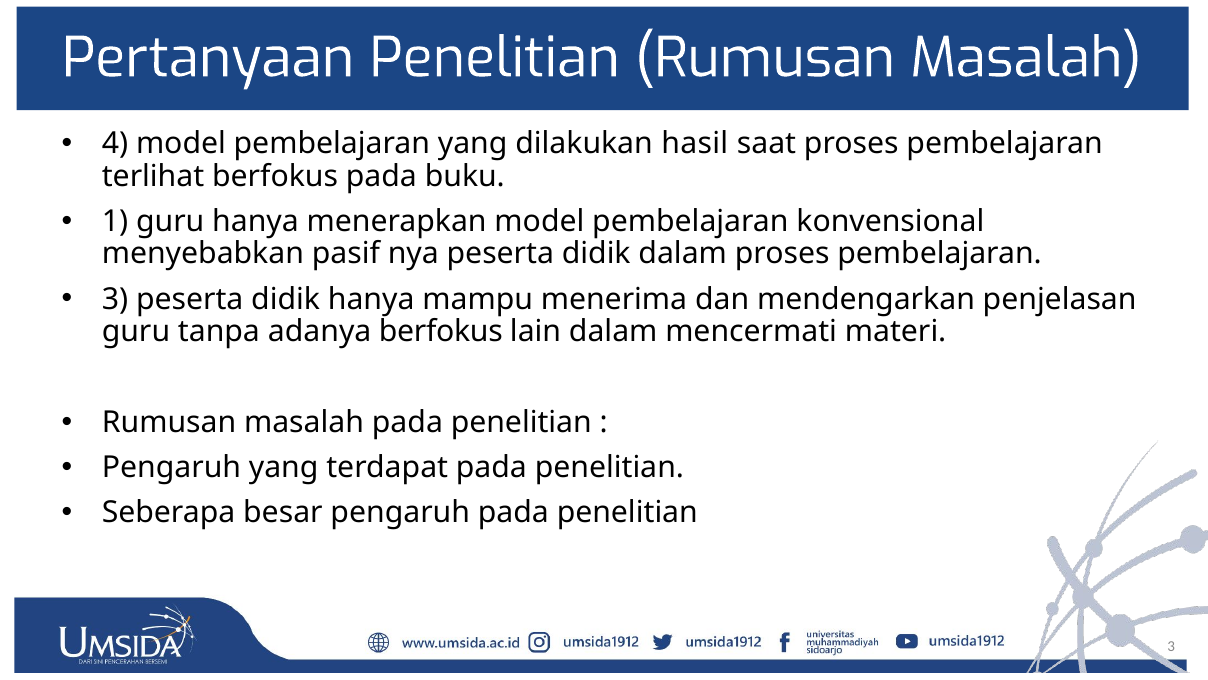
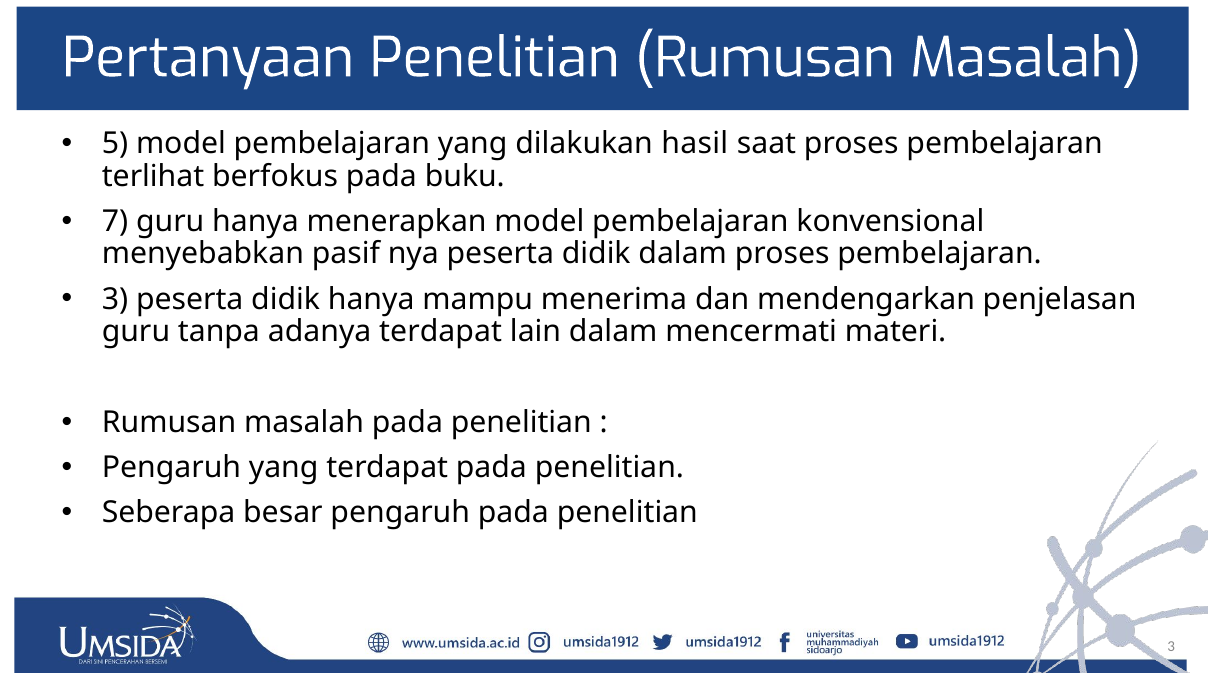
4: 4 -> 5 (115, 143)
1: 1 -> 7 (115, 221)
adanya berfokus: berfokus -> terdapat (441, 332)
